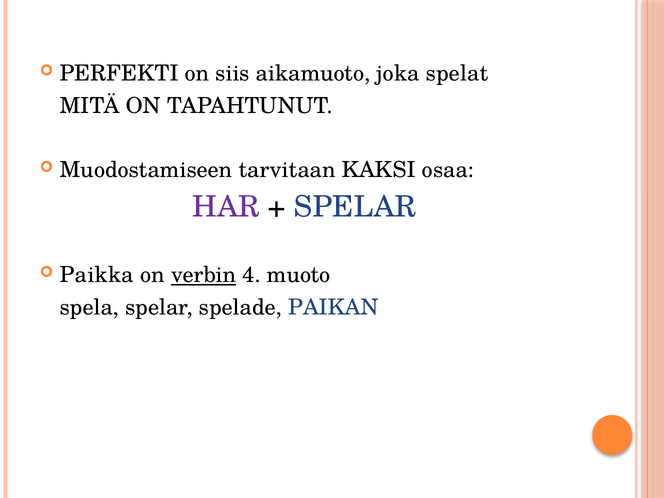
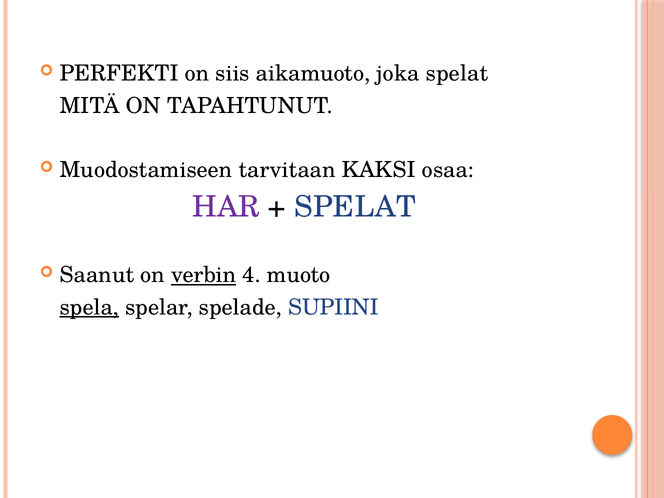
SPELAR: SPELAR -> SPELAT (355, 207)
Paikka: Paikka -> Saanut (97, 275)
spela underline: none -> present (89, 307)
PAIKAN: PAIKAN -> SUPIINI (334, 307)
